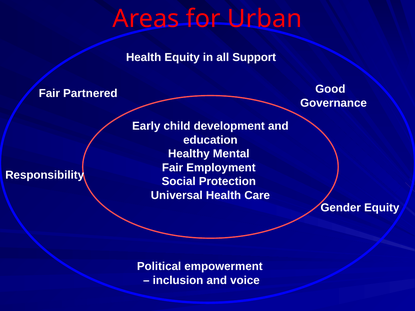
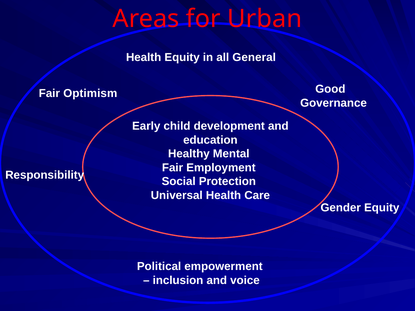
Support: Support -> General (254, 57)
Partnered: Partnered -> Optimism (90, 93)
